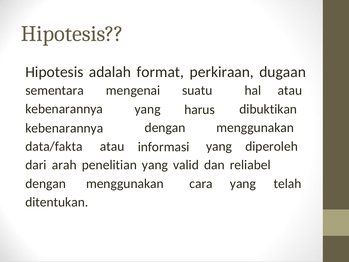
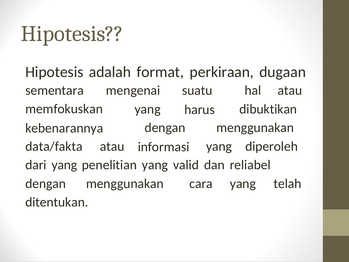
kebenarannya: kebenarannya -> memfokuskan (64, 109)
dari arah: arah -> yang (64, 165)
